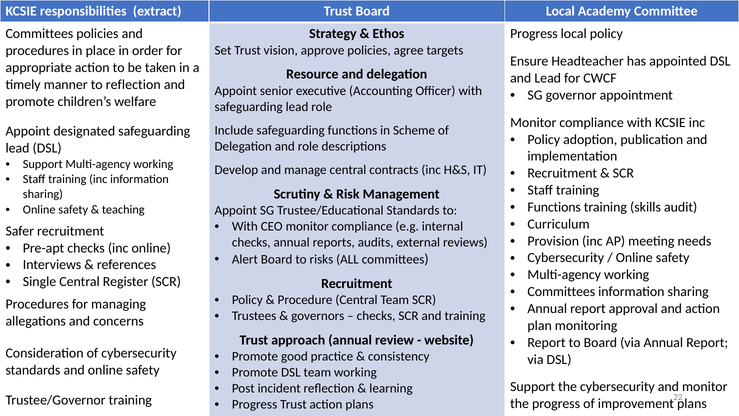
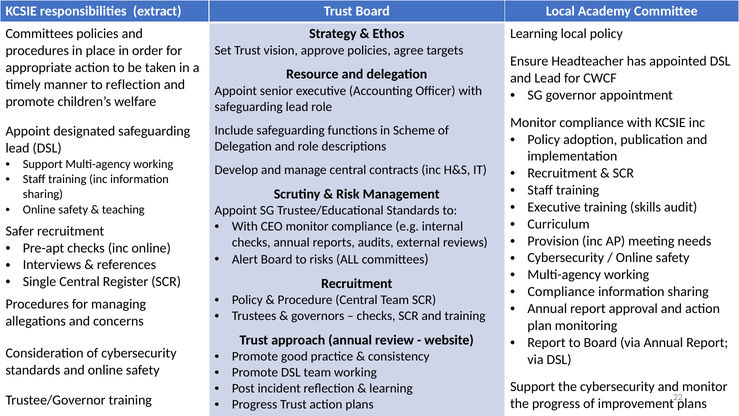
Progress: Progress -> Learning (534, 34)
Functions: Functions -> Executive (554, 207)
Committees: Committees -> Compliance (561, 292)
